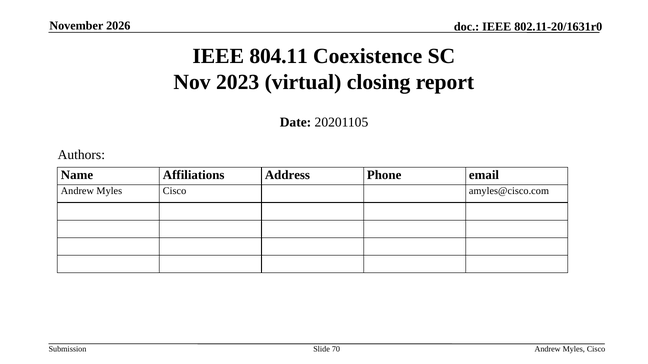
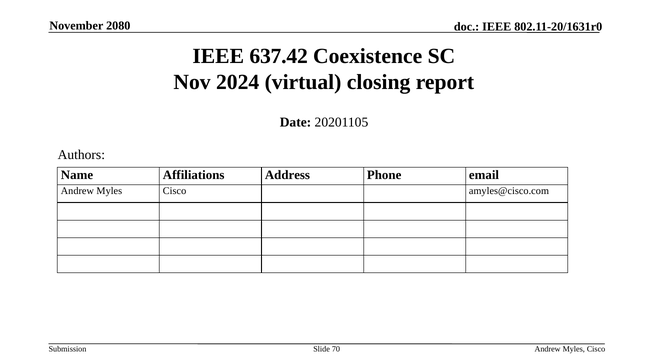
2026: 2026 -> 2080 (118, 26)
804.11: 804.11 -> 637.42 (279, 56)
2023: 2023 -> 2024 (238, 82)
